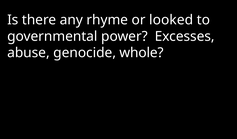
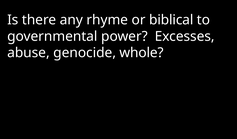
looked: looked -> biblical (171, 20)
